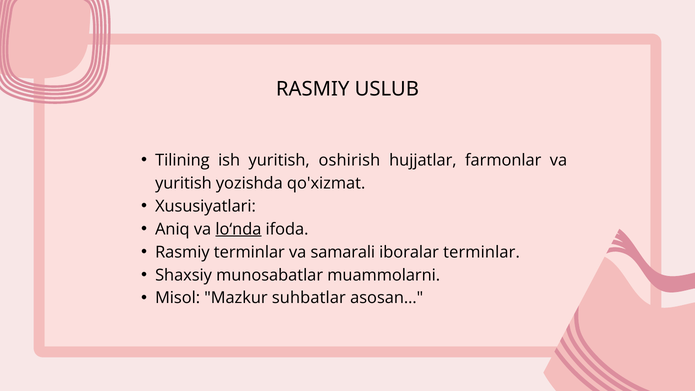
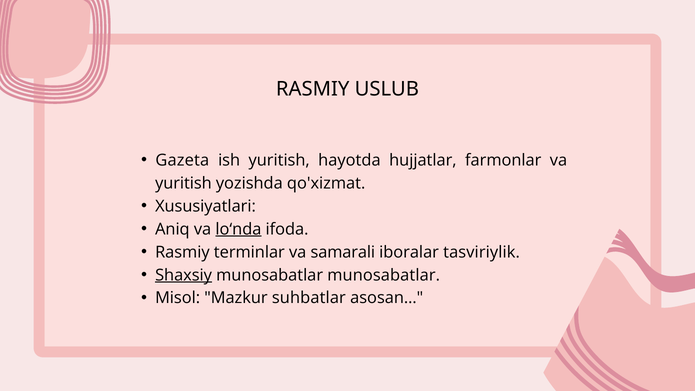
Tilining: Tilining -> Gazeta (182, 160)
oshirish: oshirish -> hayotda (349, 160)
iboralar terminlar: terminlar -> tasviriylik (482, 252)
Shaxsiy underline: none -> present (184, 275)
munosabatlar muammolarni: muammolarni -> munosabatlar (384, 275)
